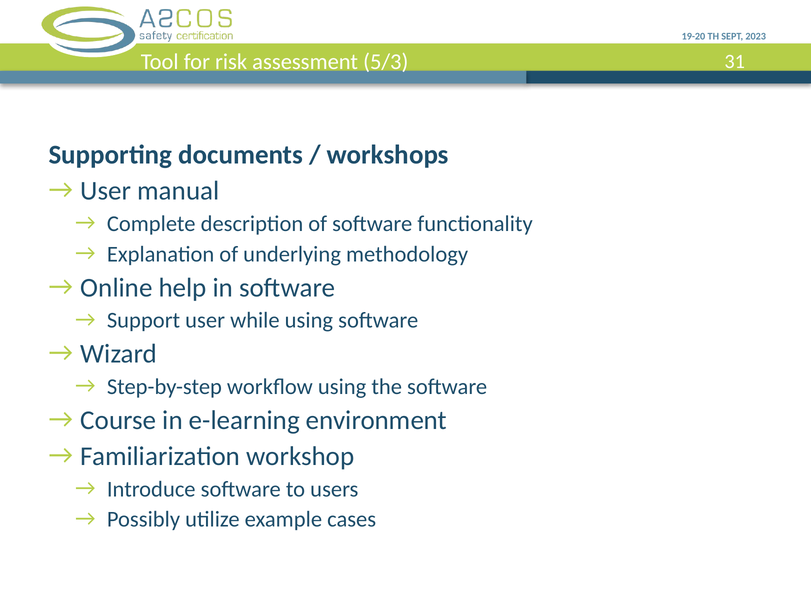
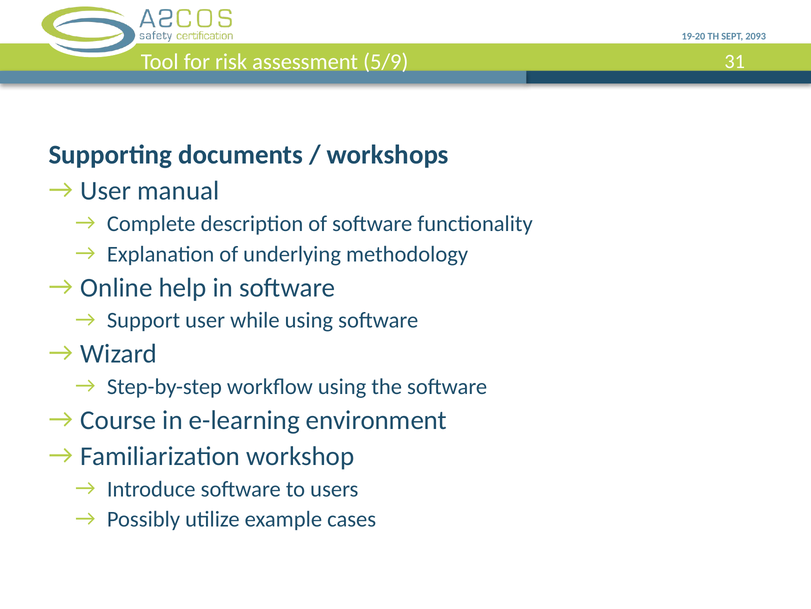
2023: 2023 -> 2093 (756, 36)
5/3: 5/3 -> 5/9 (386, 62)
